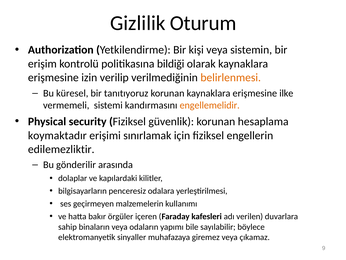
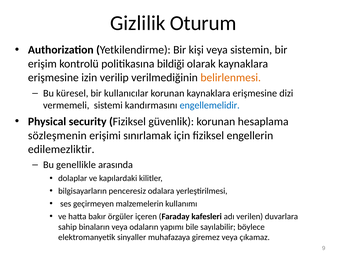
tanıtıyoruz: tanıtıyoruz -> kullanıcılar (126, 93)
ilke: ilke -> dizi (286, 93)
engellemelidir colour: orange -> blue (210, 105)
koymaktadır: koymaktadır -> sözleşmenin (57, 135)
gönderilir: gönderilir -> genellikle (76, 165)
